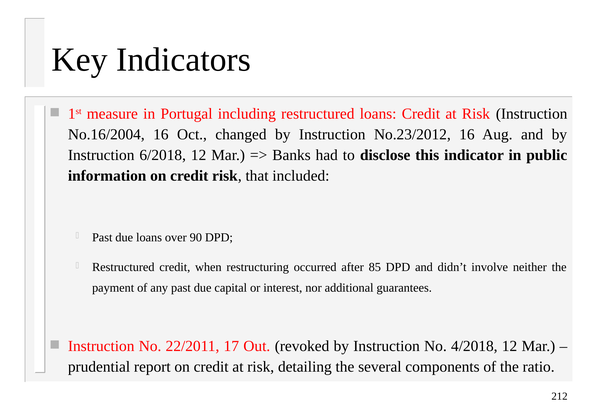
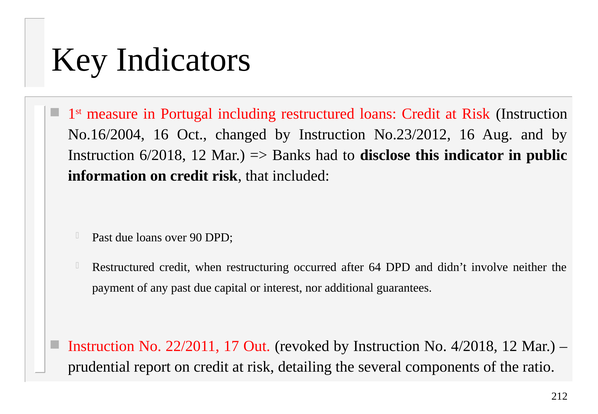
85: 85 -> 64 (375, 267)
